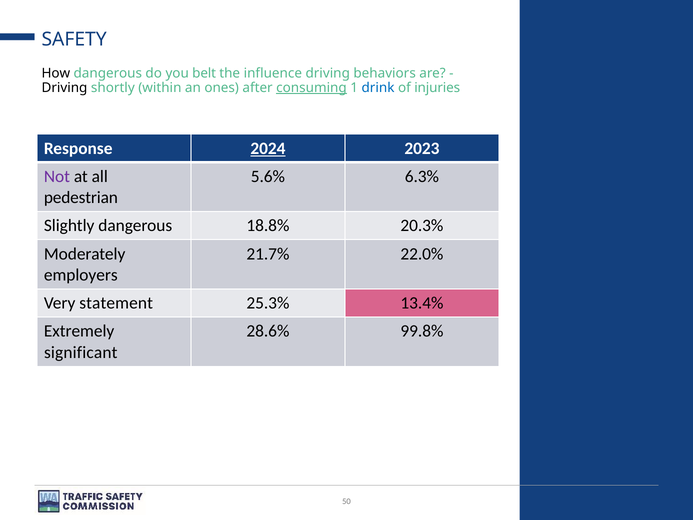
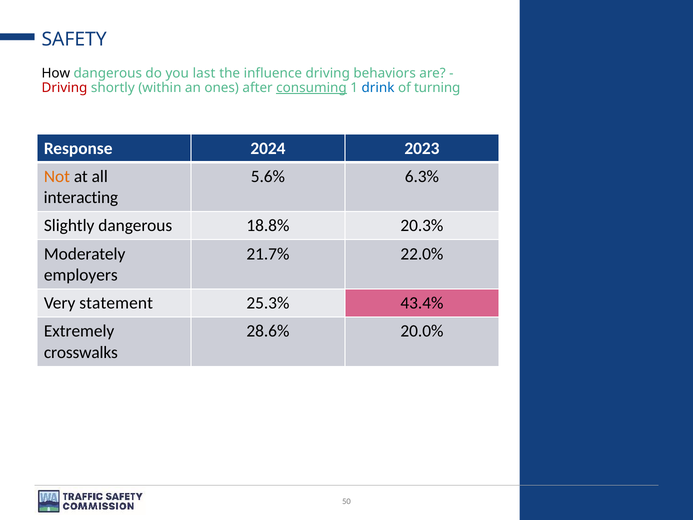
belt: belt -> last (204, 73)
Driving colour: black -> red (64, 88)
injuries: injuries -> turning (437, 88)
2024 underline: present -> none (268, 148)
Not colour: purple -> orange (57, 176)
pedestrian: pedestrian -> interacting (81, 198)
13.4%: 13.4% -> 43.4% (422, 303)
99.8%: 99.8% -> 20.0% (422, 331)
significant: significant -> crosswalks (81, 352)
